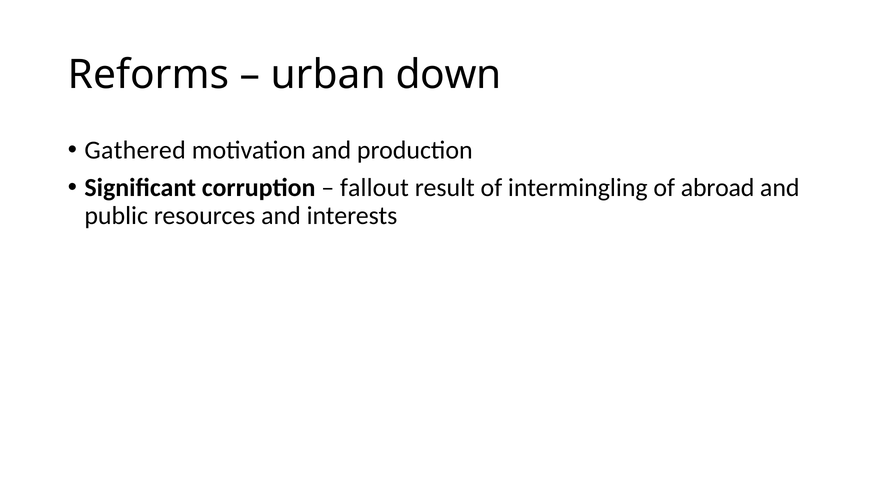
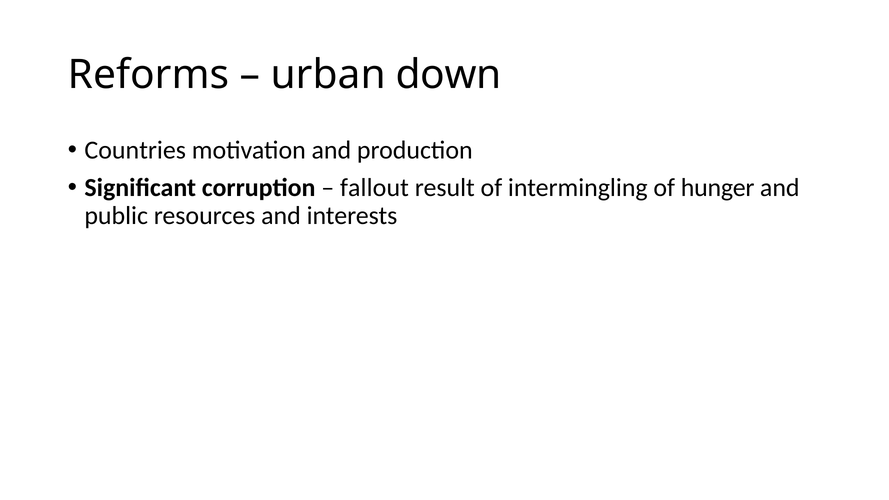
Gathered: Gathered -> Countries (135, 150)
abroad: abroad -> hunger (718, 188)
